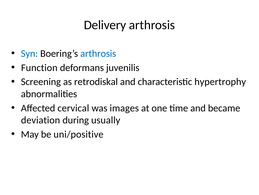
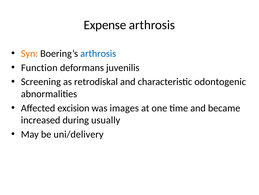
Delivery: Delivery -> Expense (105, 25)
Syn colour: blue -> orange (29, 53)
hypertrophy: hypertrophy -> odontogenic (220, 82)
cervical: cervical -> excision (73, 108)
deviation: deviation -> increased (41, 120)
uni/positive: uni/positive -> uni/delivery (79, 134)
